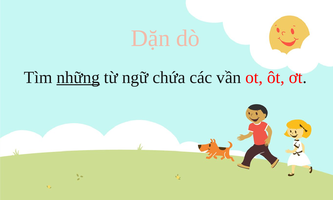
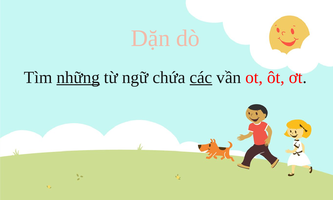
các underline: none -> present (201, 77)
